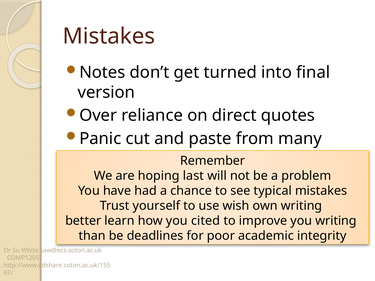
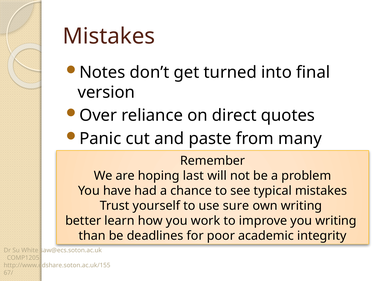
wish: wish -> sure (236, 206)
cited: cited -> work (206, 221)
